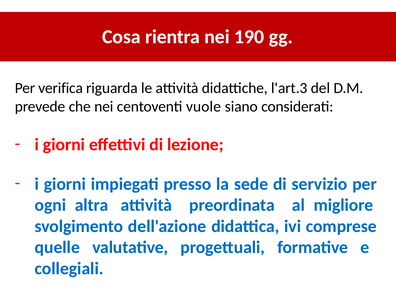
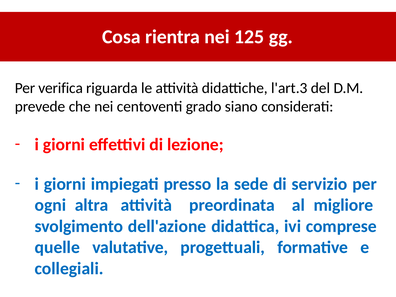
190: 190 -> 125 (249, 37)
vuole: vuole -> grado (204, 107)
